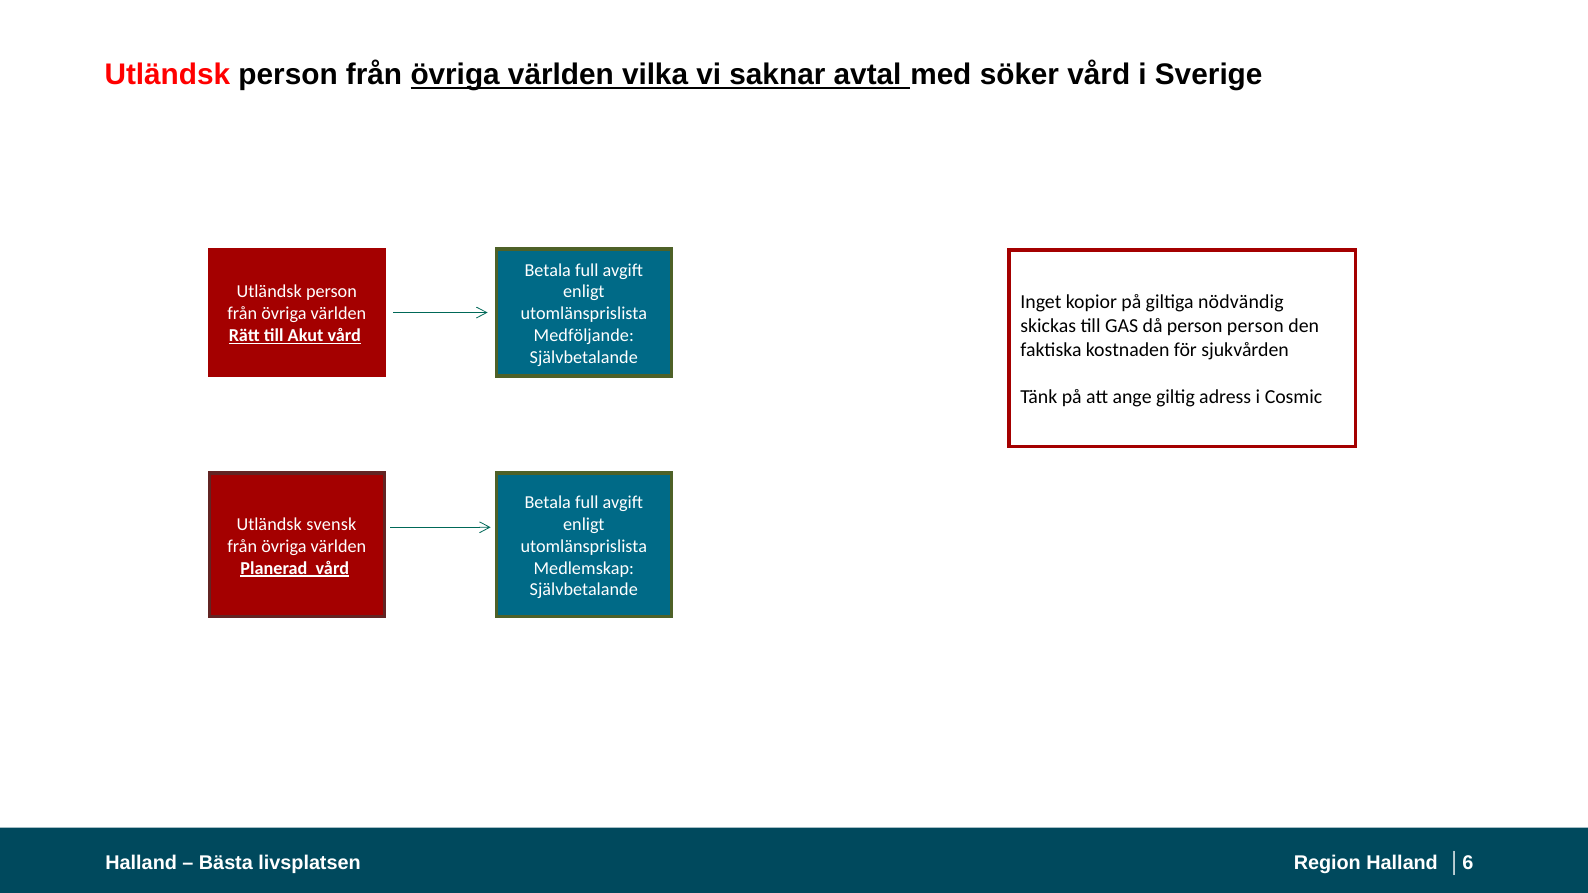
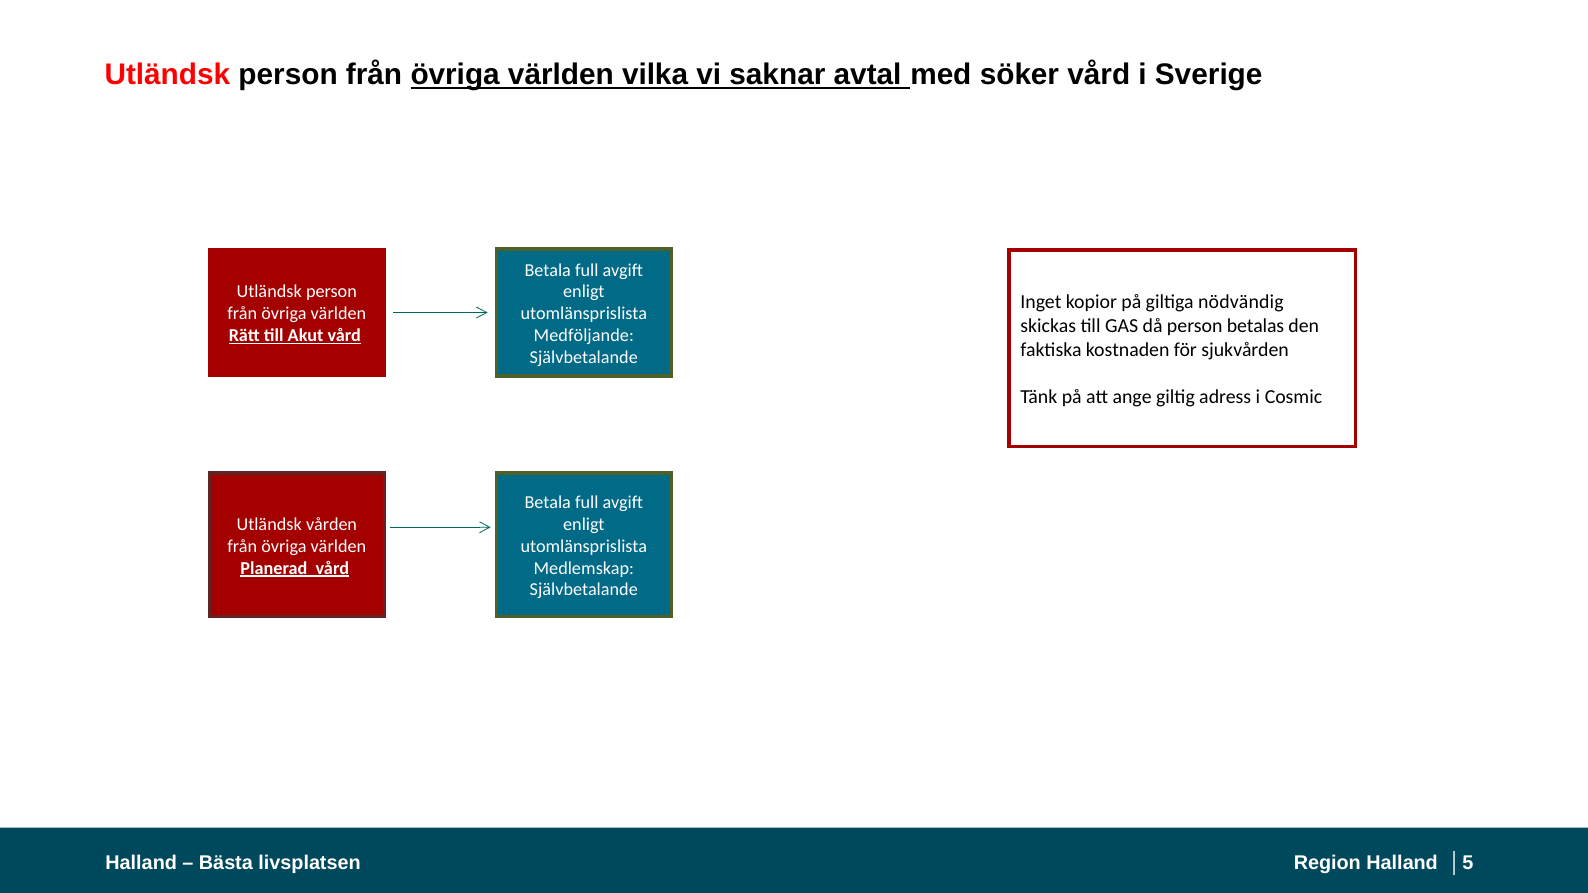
person person: person -> betalas (1256, 326)
svensk: svensk -> vården (332, 524)
6: 6 -> 5 (1468, 863)
